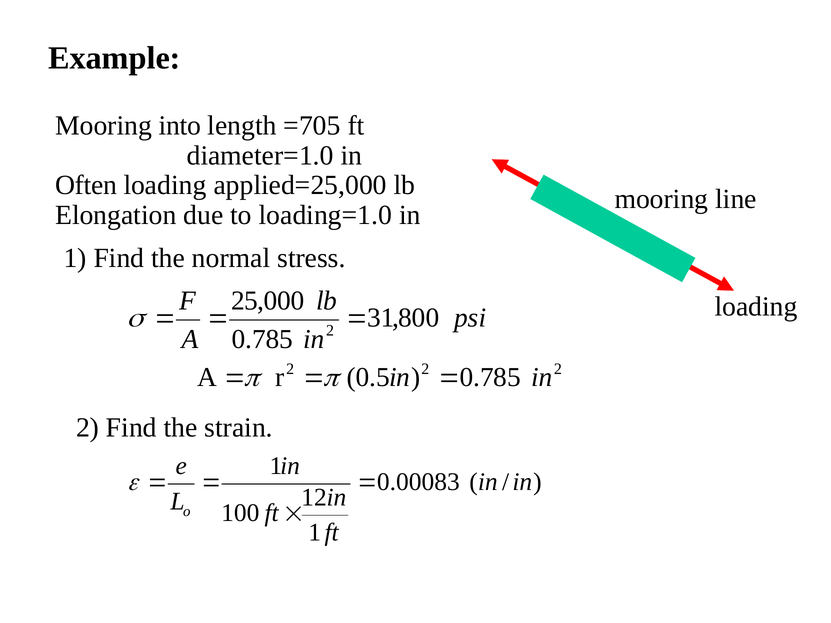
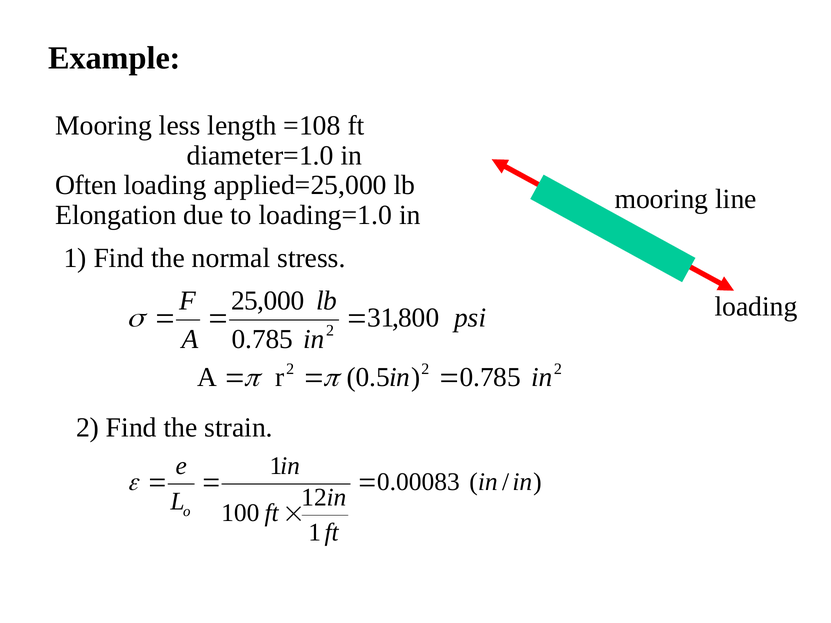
into: into -> less (180, 126)
=705: =705 -> =108 (312, 126)
